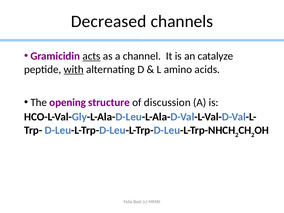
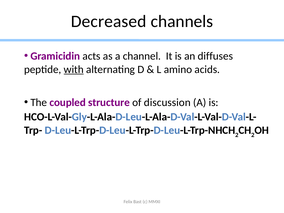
acts underline: present -> none (92, 56)
catalyze: catalyze -> diffuses (215, 56)
opening: opening -> coupled (68, 103)
